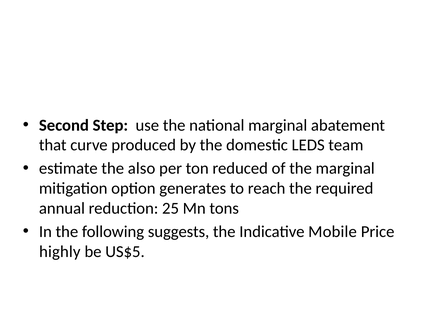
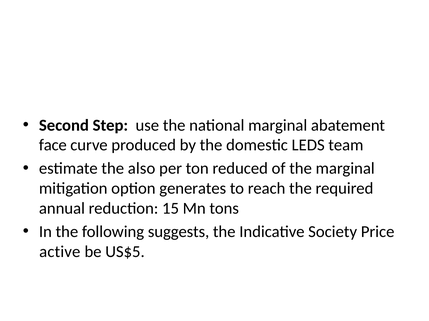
that: that -> face (53, 146)
25: 25 -> 15 (171, 209)
Mobile: Mobile -> Society (333, 232)
highly: highly -> active (60, 252)
